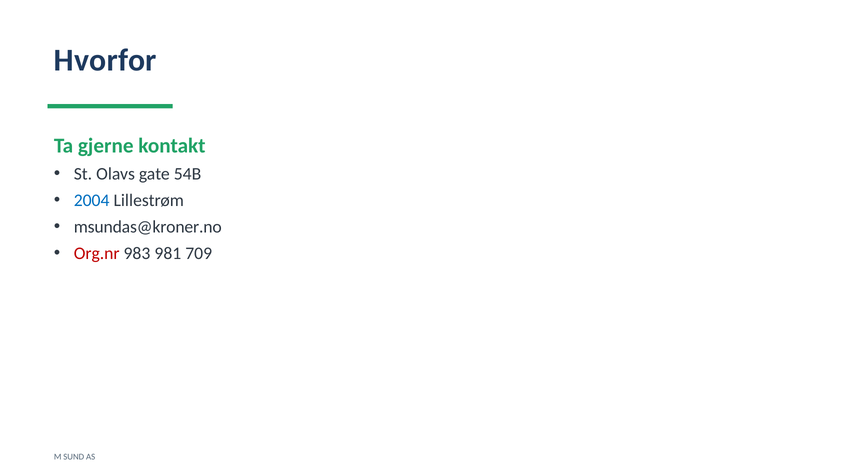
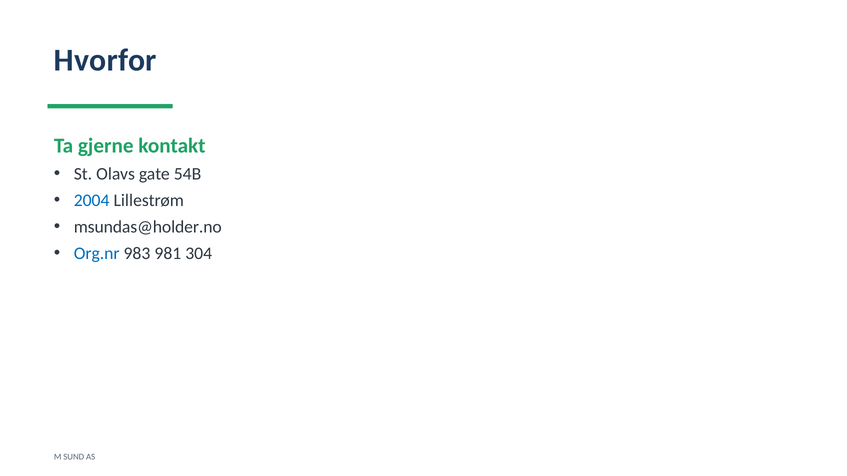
msundas@kroner.no: msundas@kroner.no -> msundas@holder.no (148, 227)
Org.nr colour: red -> blue (97, 254)
709: 709 -> 304 (199, 254)
